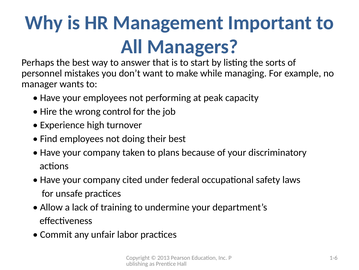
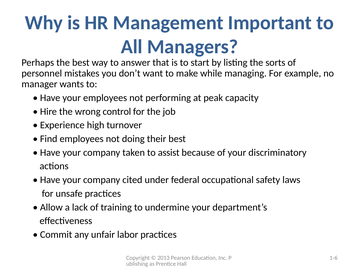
plans: plans -> assist (169, 152)
